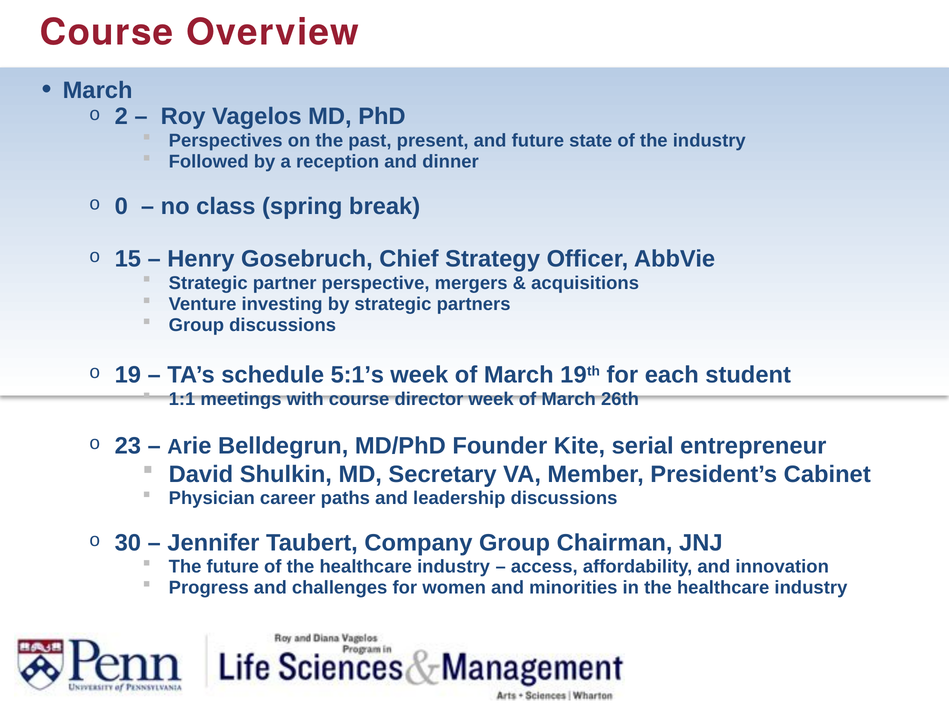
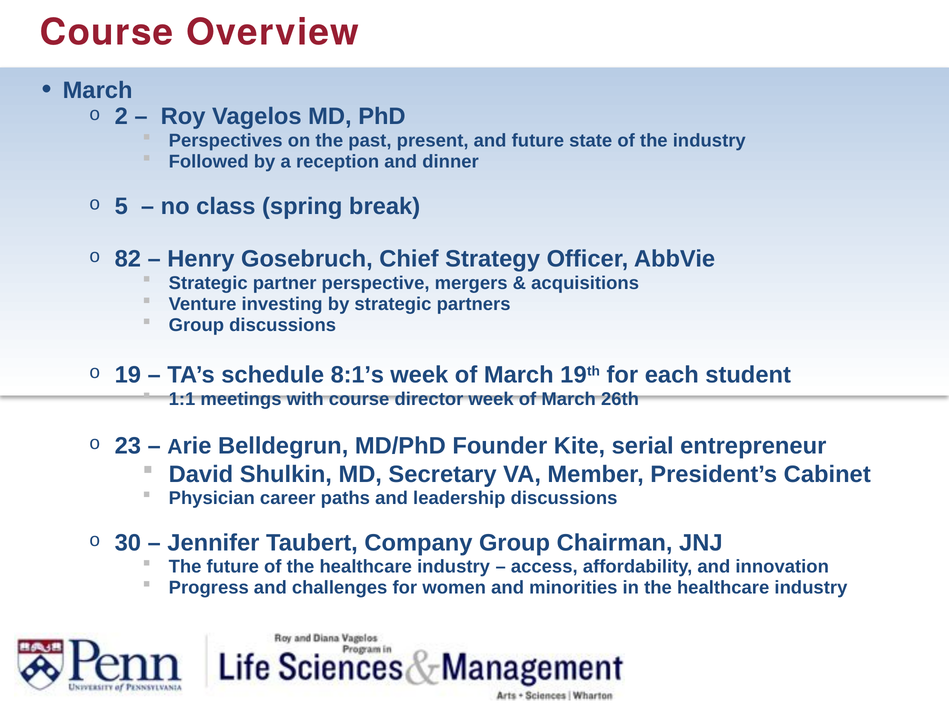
0: 0 -> 5 (121, 206)
15: 15 -> 82 (128, 259)
5:1’s: 5:1’s -> 8:1’s (357, 375)
